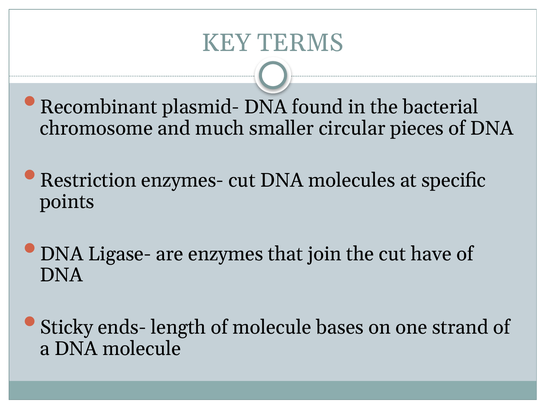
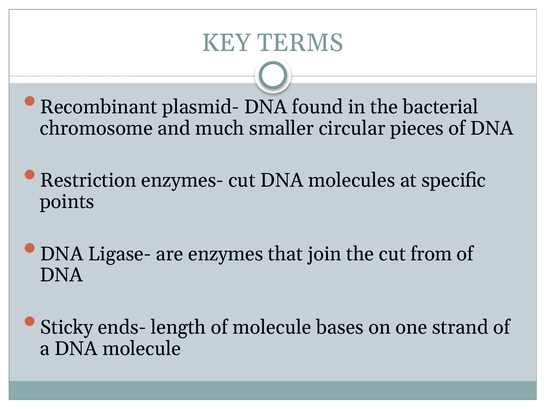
have: have -> from (431, 254)
